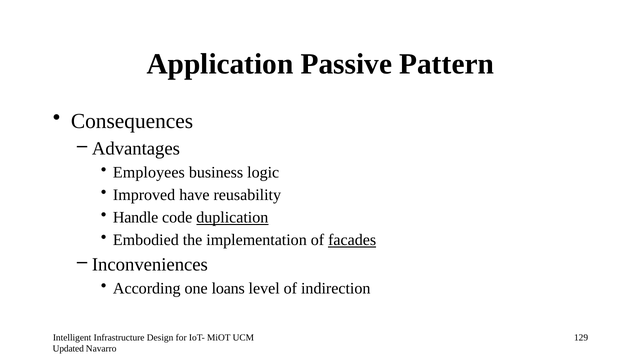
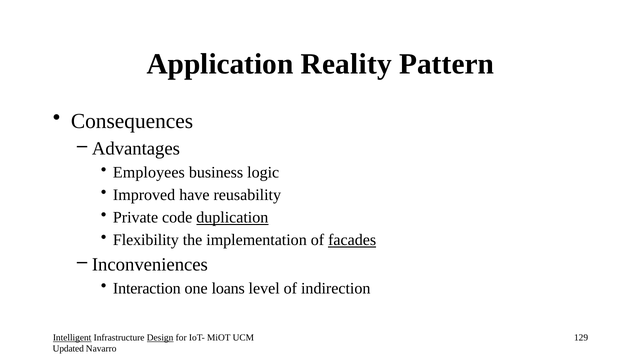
Passive: Passive -> Reality (346, 64)
Handle: Handle -> Private (136, 217)
Embodied: Embodied -> Flexibility (146, 240)
According: According -> Interaction (147, 288)
Intelligent underline: none -> present (72, 337)
Design underline: none -> present (160, 337)
